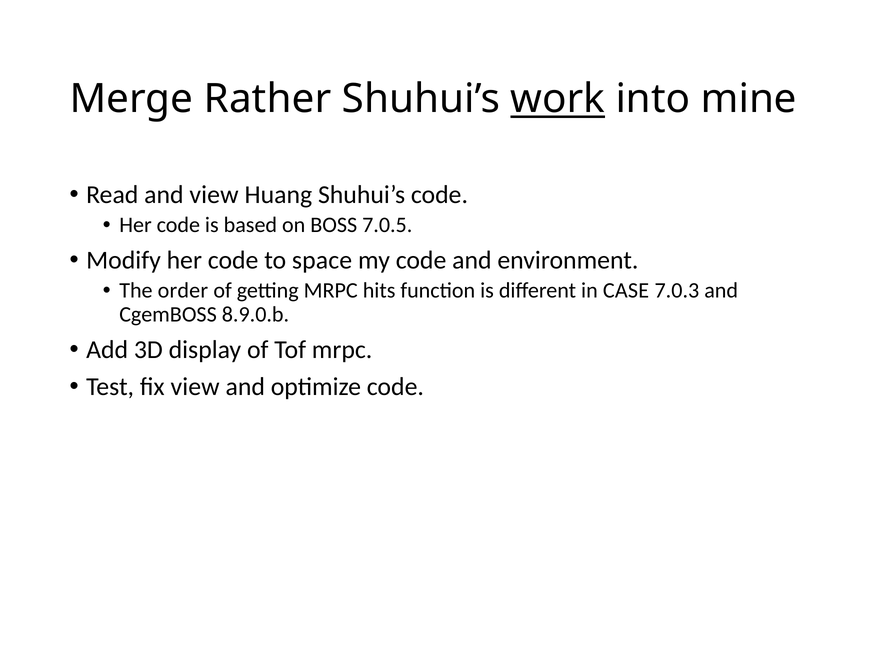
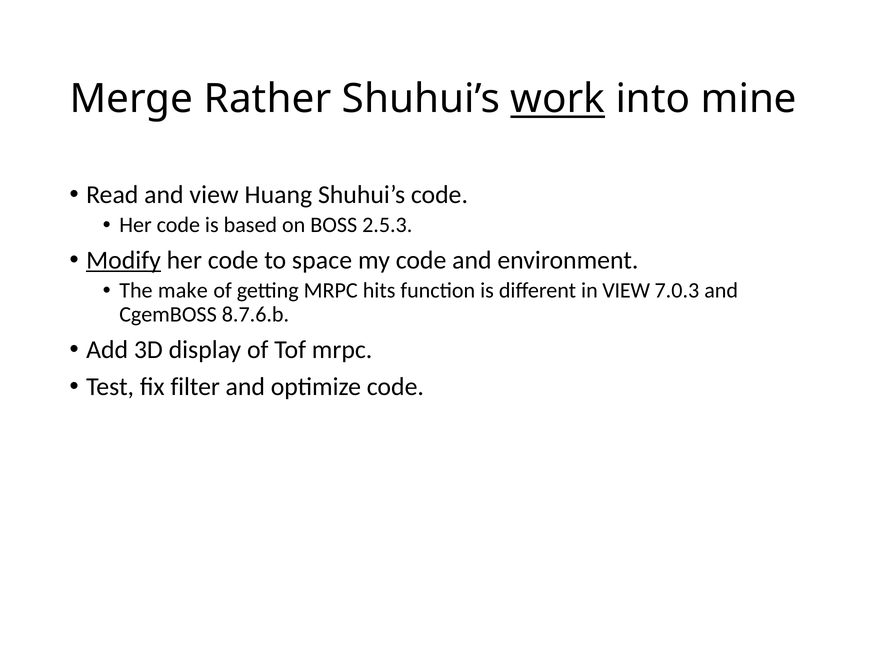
7.0.5: 7.0.5 -> 2.5.3 (387, 225)
Modify underline: none -> present (123, 260)
order: order -> make (183, 291)
in CASE: CASE -> VIEW (626, 291)
8.9.0.b: 8.9.0.b -> 8.7.6.b (255, 315)
fix view: view -> filter (195, 387)
